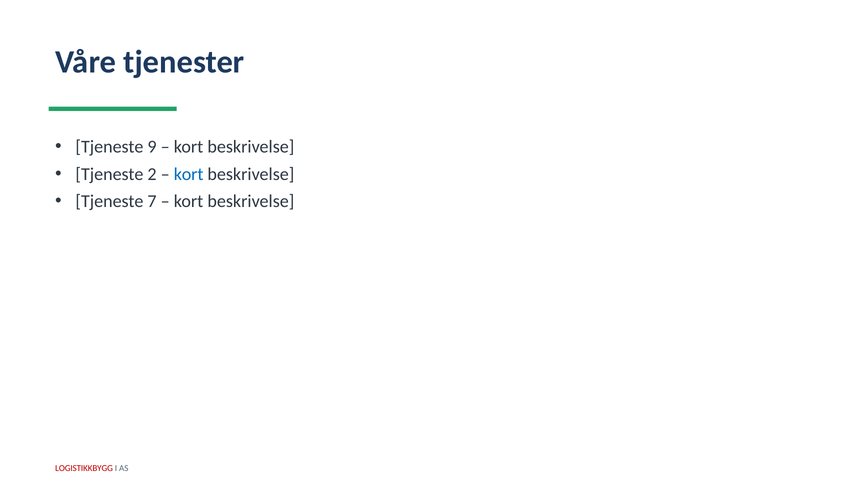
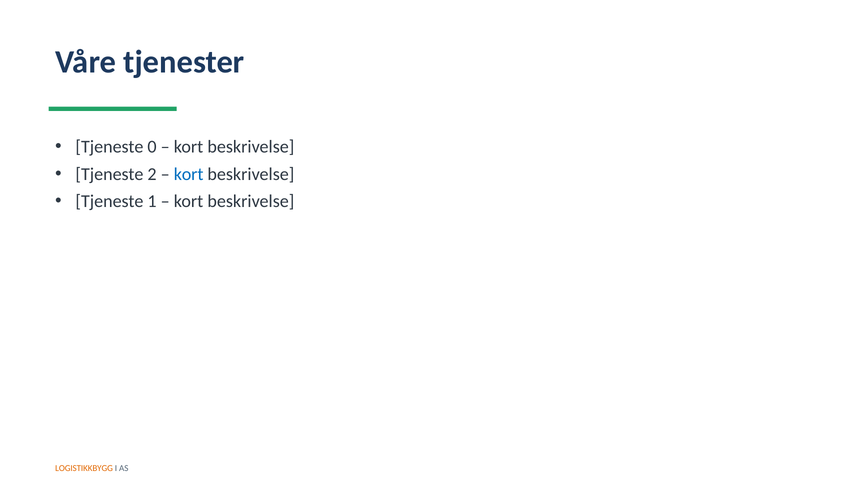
9: 9 -> 0 (152, 147)
7: 7 -> 1 (152, 201)
LOGISTIKKBYGG colour: red -> orange (84, 468)
